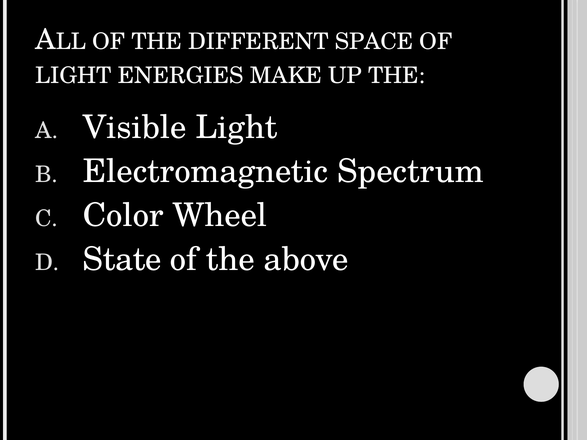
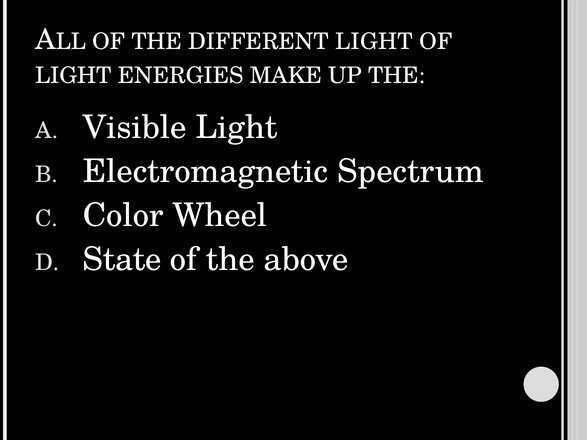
DIFFERENT SPACE: SPACE -> LIGHT (374, 42)
